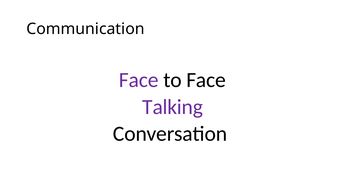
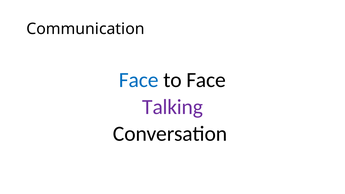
Face colour: purple -> blue (139, 80)
